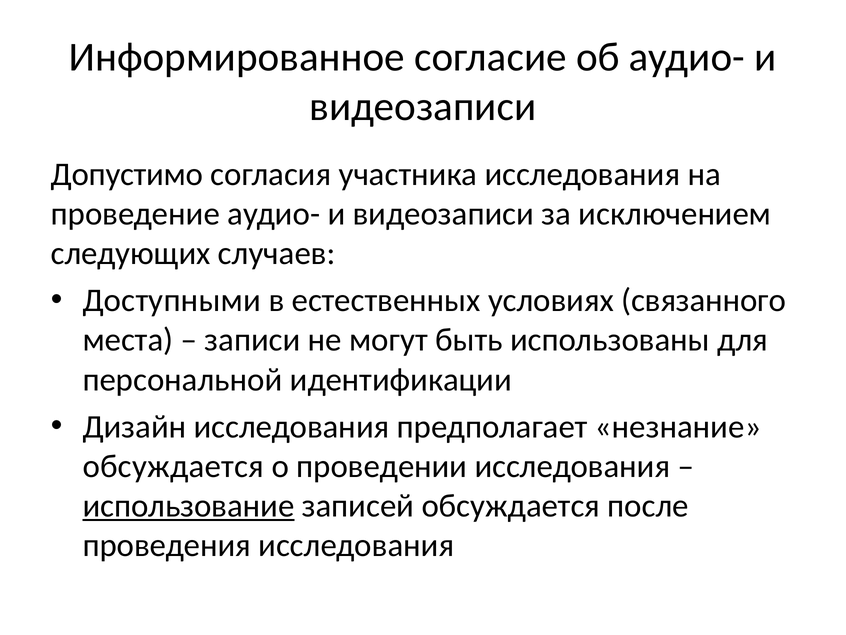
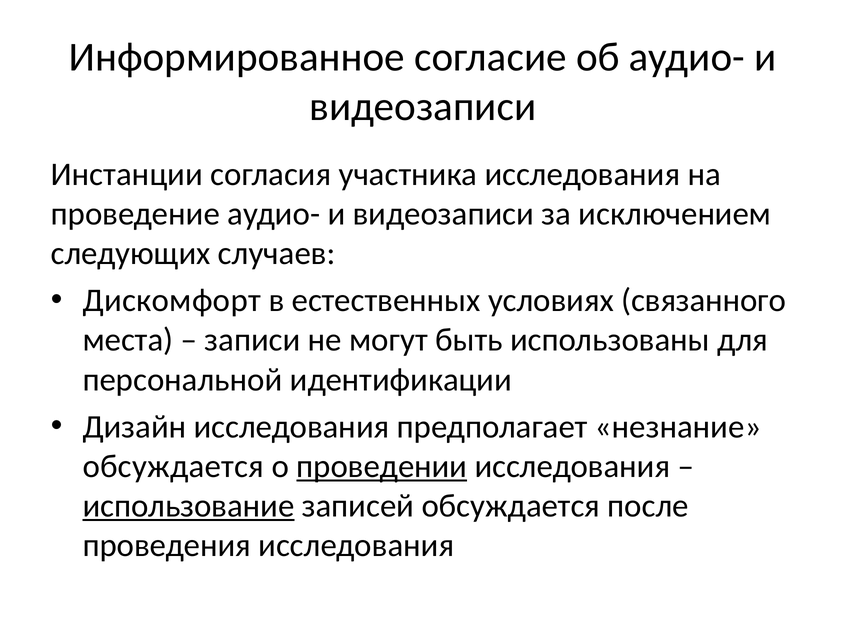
Допустимо: Допустимо -> Инстанции (127, 174)
Доступными: Доступными -> Дискомфорт (172, 300)
проведении underline: none -> present (382, 466)
